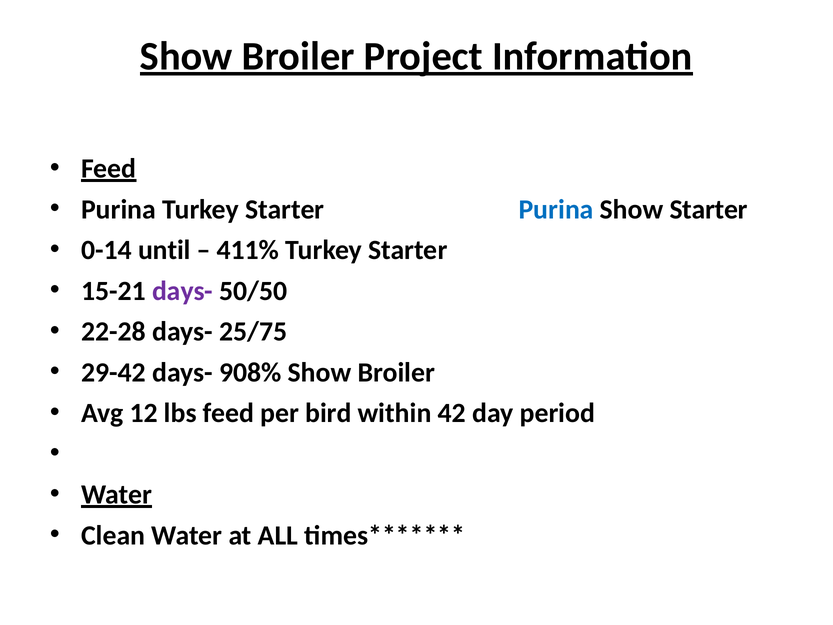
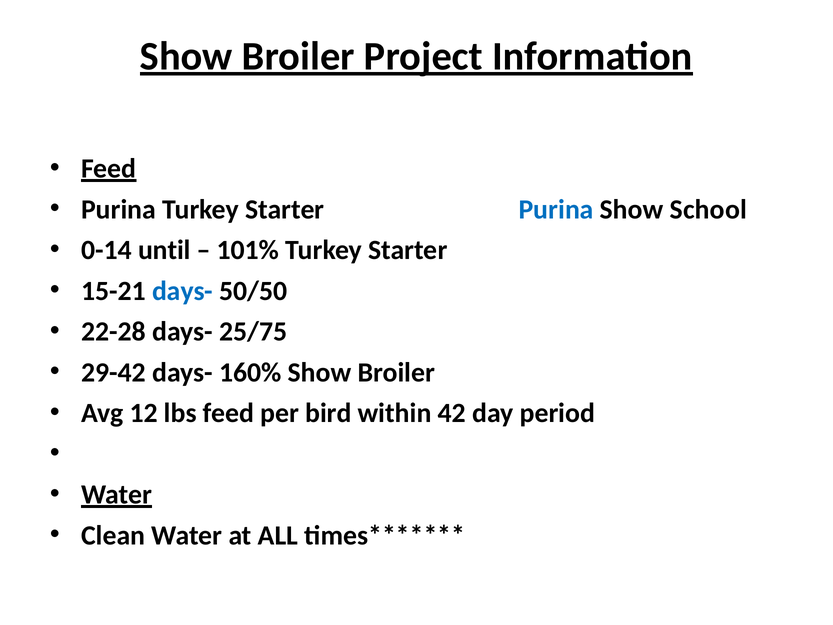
Show Starter: Starter -> School (708, 209)
411%: 411% -> 101% (248, 250)
days- colour: purple -> blue (183, 291)
908%: 908% -> 160% (250, 372)
